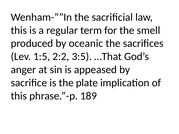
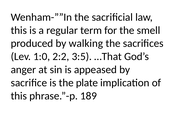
oceanic: oceanic -> walking (86, 43)
1:5: 1:5 -> 1:0 (42, 57)
